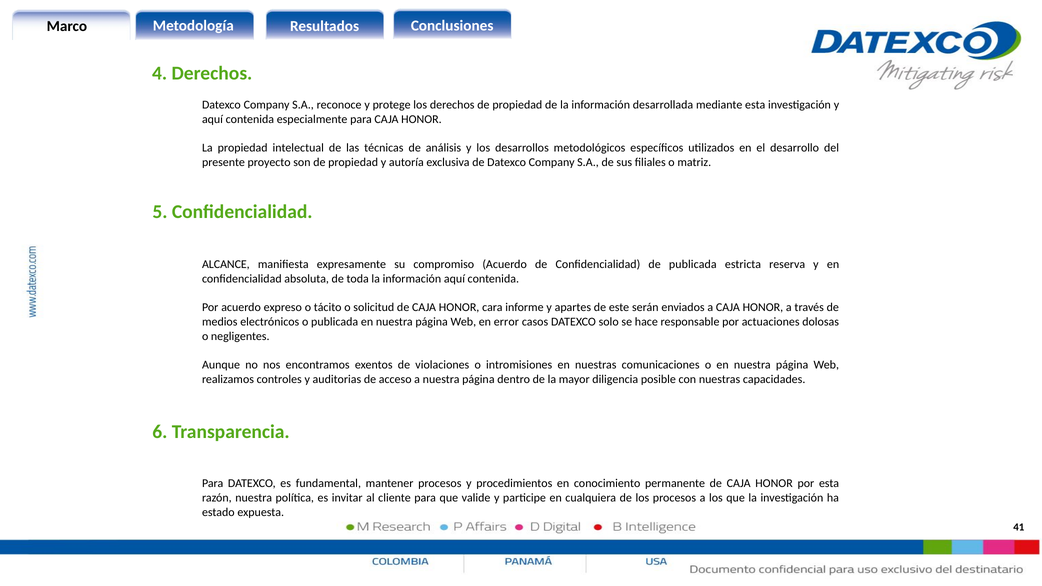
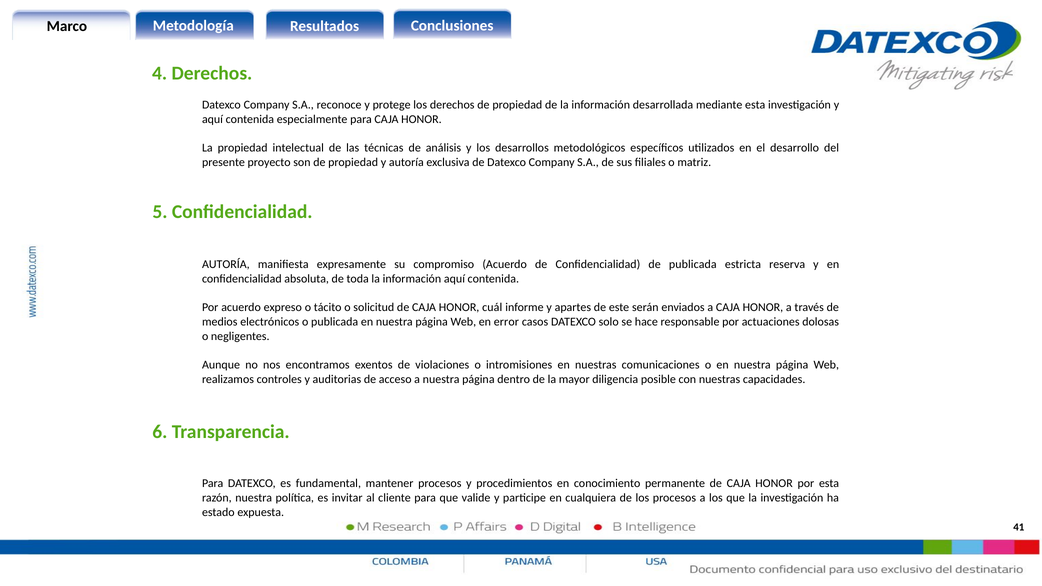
ALCANCE: ALCANCE -> AUTORÍA (226, 264)
cara: cara -> cuál (492, 307)
